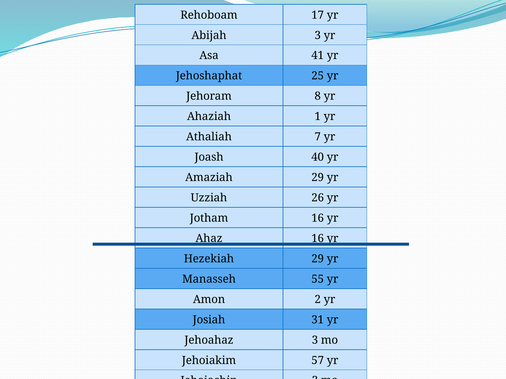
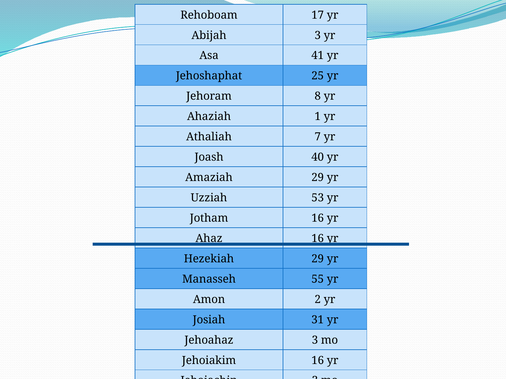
26: 26 -> 53 (318, 198)
Jehoiakim 57: 57 -> 16 (318, 361)
